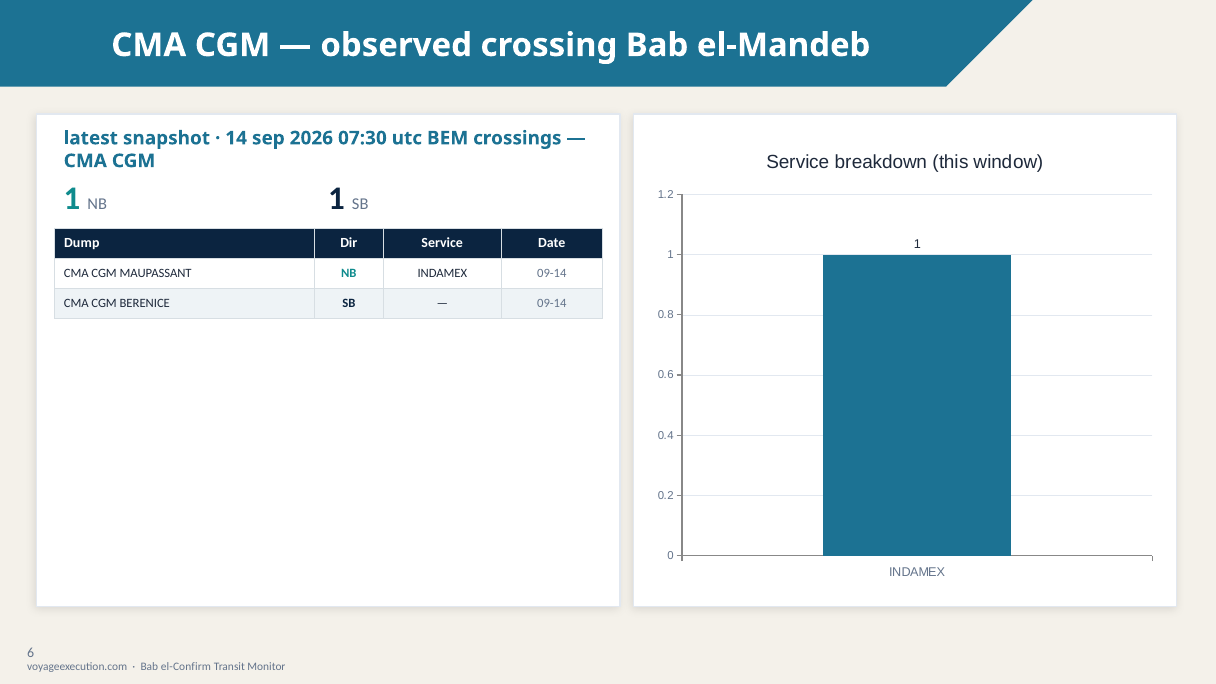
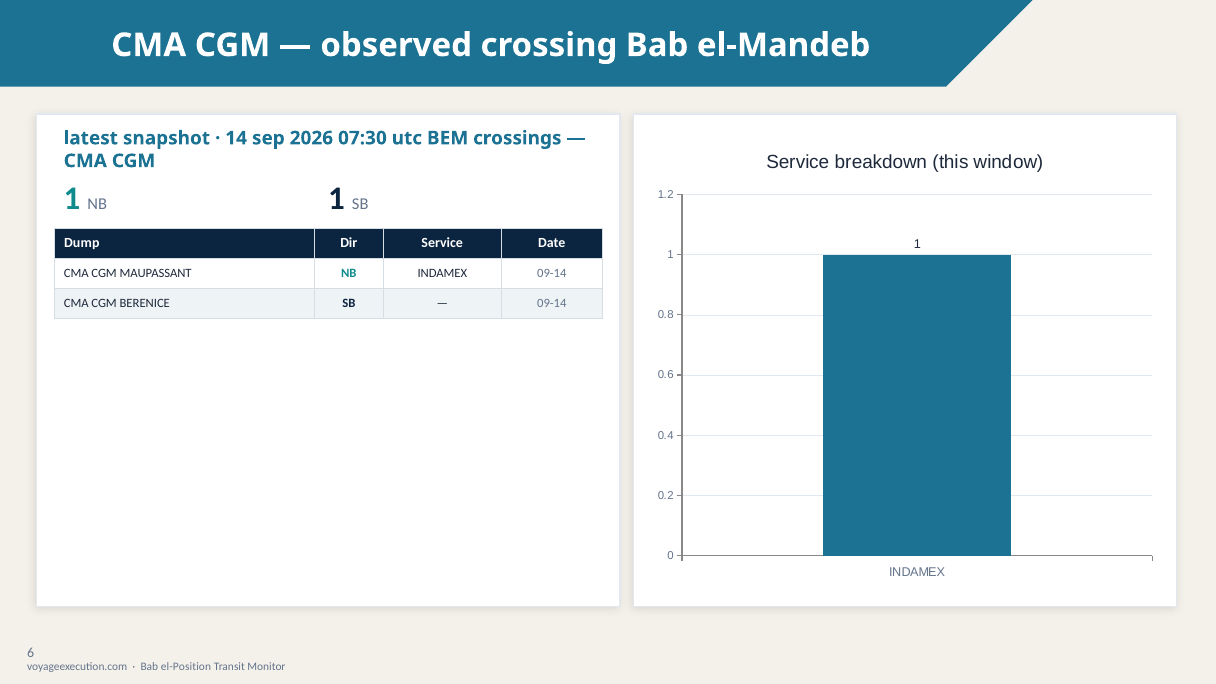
el-Confirm: el-Confirm -> el-Position (186, 667)
